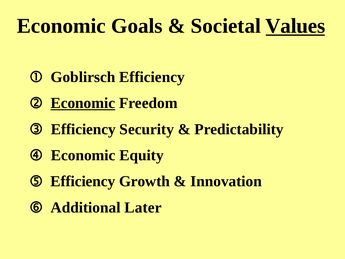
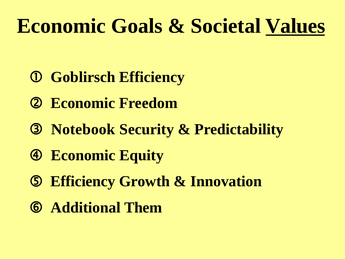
Economic underline: present -> none (83, 103)
Efficiency: Efficiency -> Notebook (83, 129)
Later: Later -> Them (143, 207)
